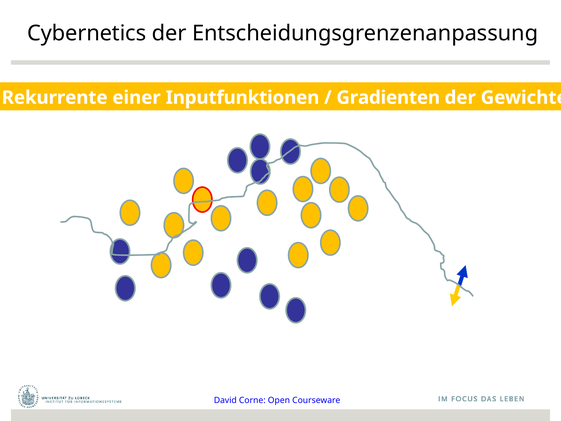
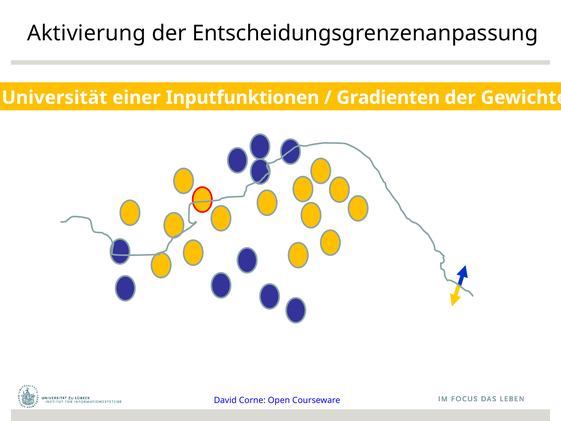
Cybernetics: Cybernetics -> Aktivierung (87, 33)
Rekurrente: Rekurrente -> Universität (55, 98)
